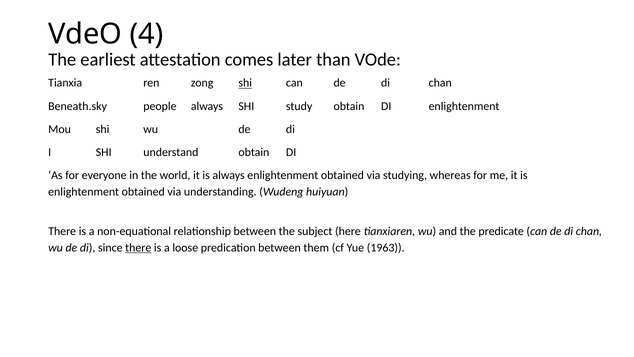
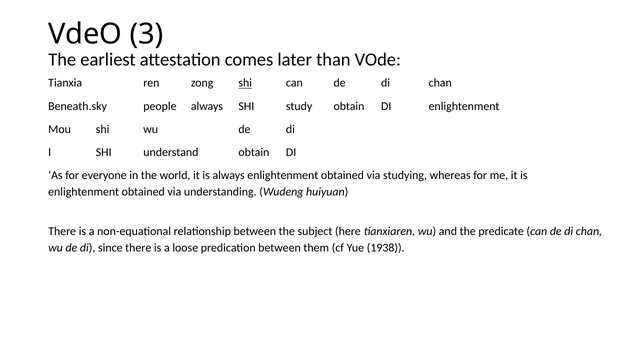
4: 4 -> 3 (147, 34)
there underline: present -> none (138, 247)
1963: 1963 -> 1938 (386, 247)
